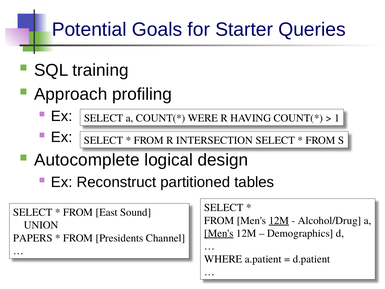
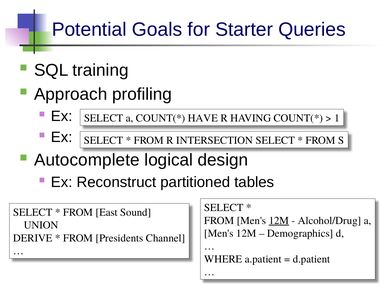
WERE: WERE -> HAVE (203, 118)
Men's underline: present -> none (219, 233)
PAPERS: PAPERS -> DERIVE (33, 238)
